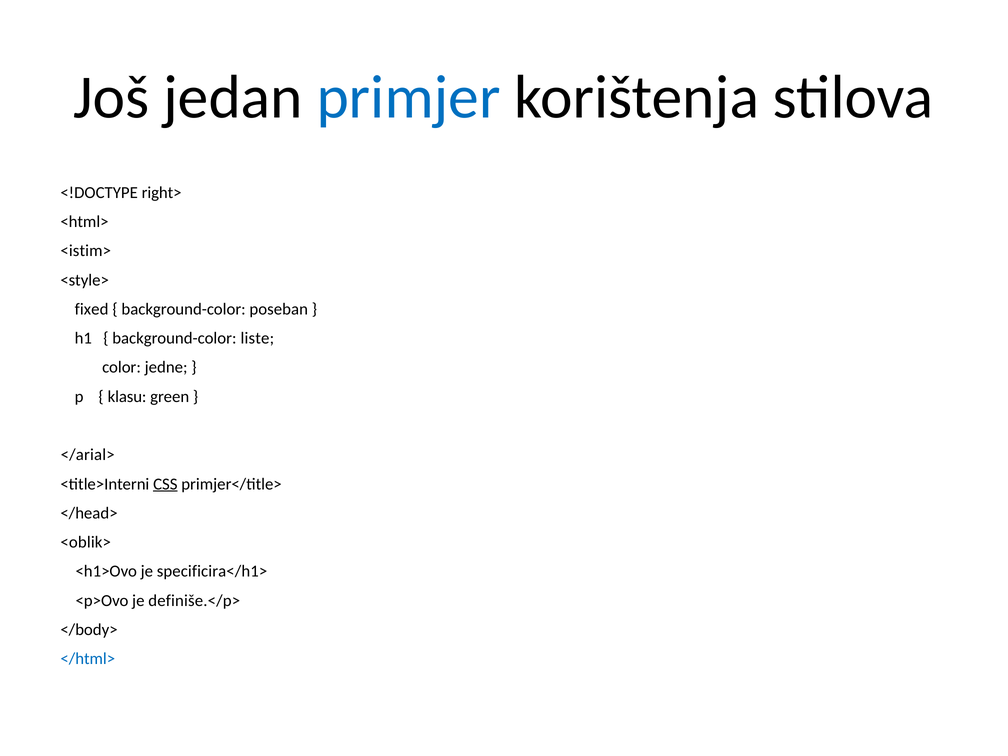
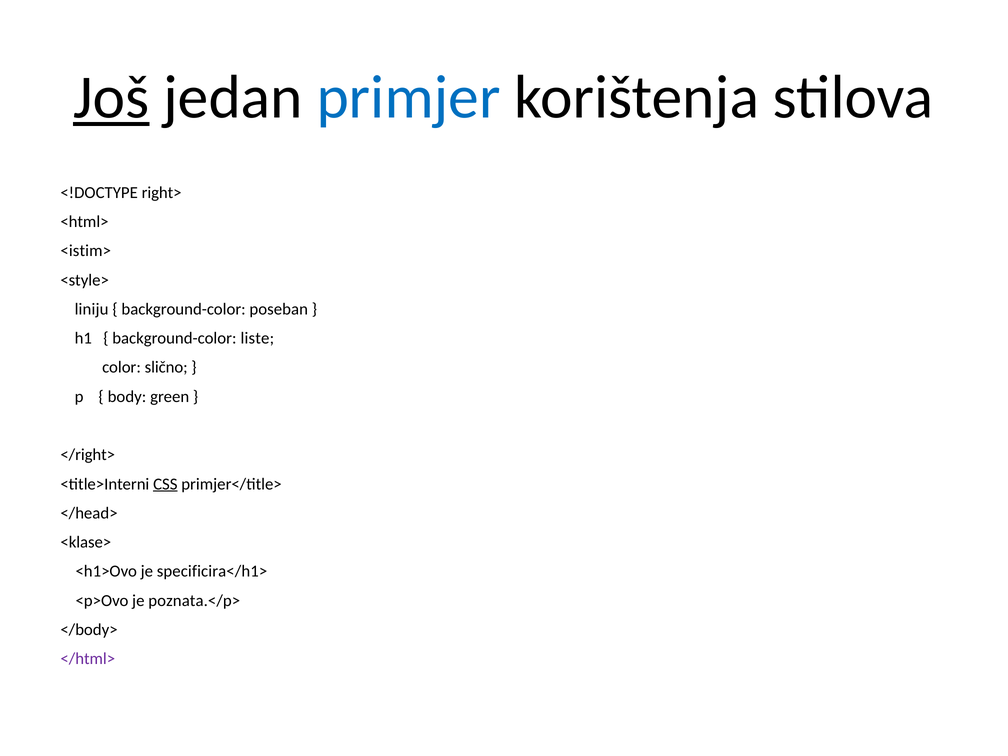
Još underline: none -> present (111, 98)
fixed: fixed -> liniju (92, 309)
jedne: jedne -> slično (166, 367)
klasu: klasu -> body (127, 397)
</arial>: </arial> -> </right> (88, 455)
<oblik>: <oblik> -> <klase> (86, 542)
definiše.</p>: definiše.</p> -> poznata.</p> (194, 600)
</html> colour: blue -> purple (88, 659)
